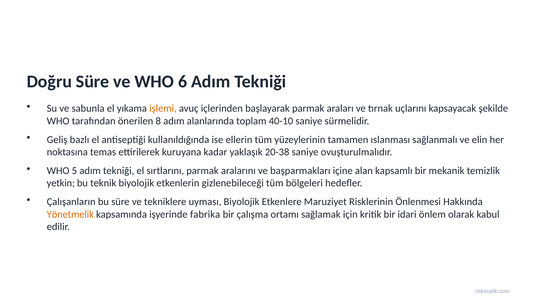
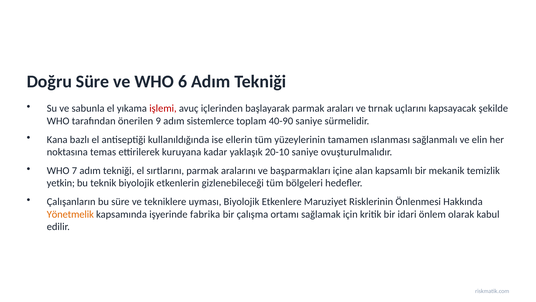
işlemi colour: orange -> red (163, 108)
8: 8 -> 9 (158, 121)
alanlarında: alanlarında -> sistemlerce (210, 121)
40-10: 40-10 -> 40-90 (281, 121)
Geliş: Geliş -> Kana (57, 139)
20-38: 20-38 -> 20-10 (277, 152)
5: 5 -> 7 (74, 170)
